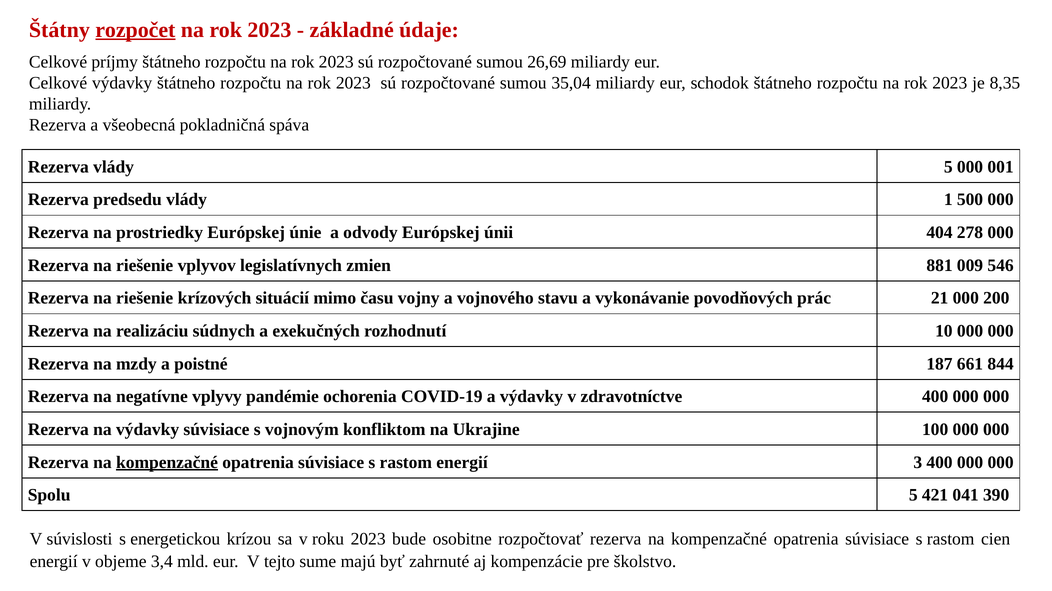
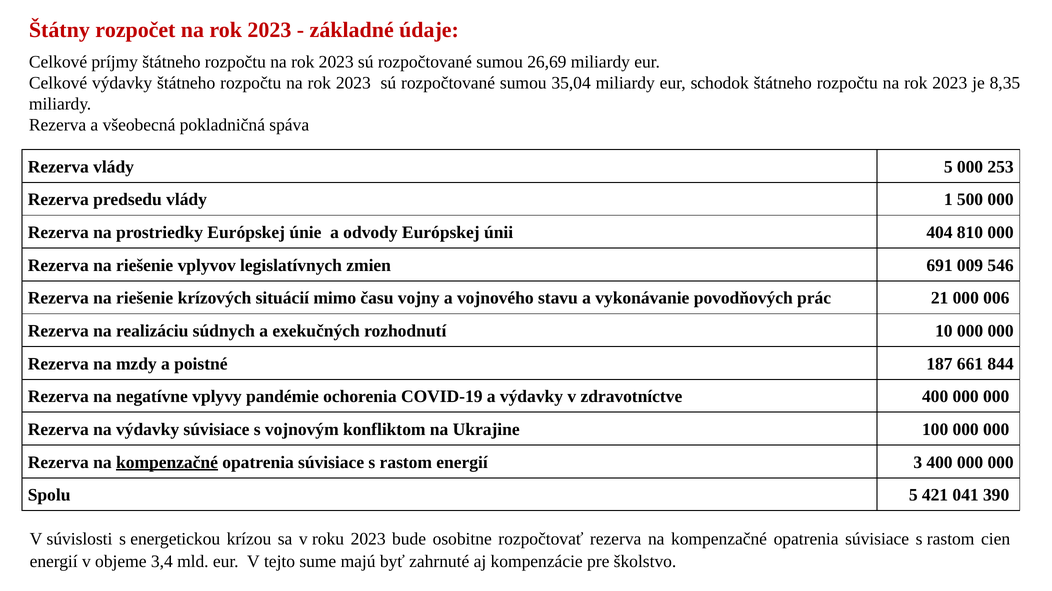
rozpočet underline: present -> none (135, 30)
001: 001 -> 253 (1001, 167)
278: 278 -> 810 (970, 233)
881: 881 -> 691 (940, 266)
200: 200 -> 006 (996, 299)
